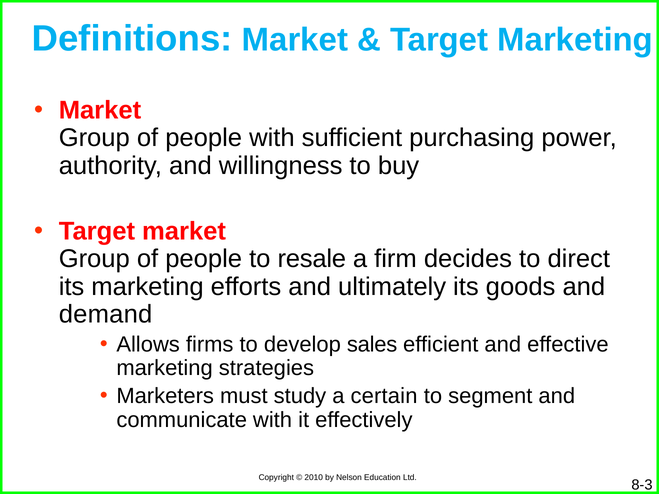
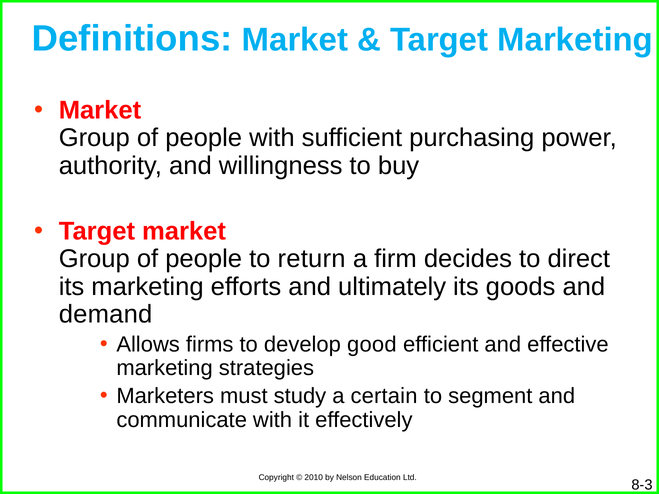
resale: resale -> return (312, 259)
sales: sales -> good (372, 345)
